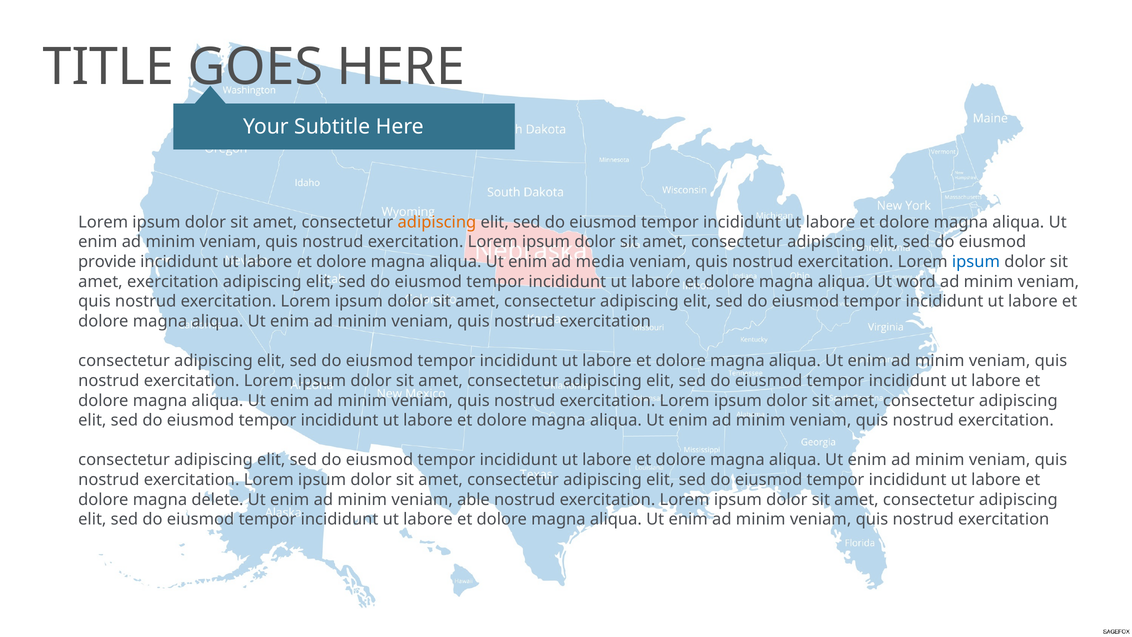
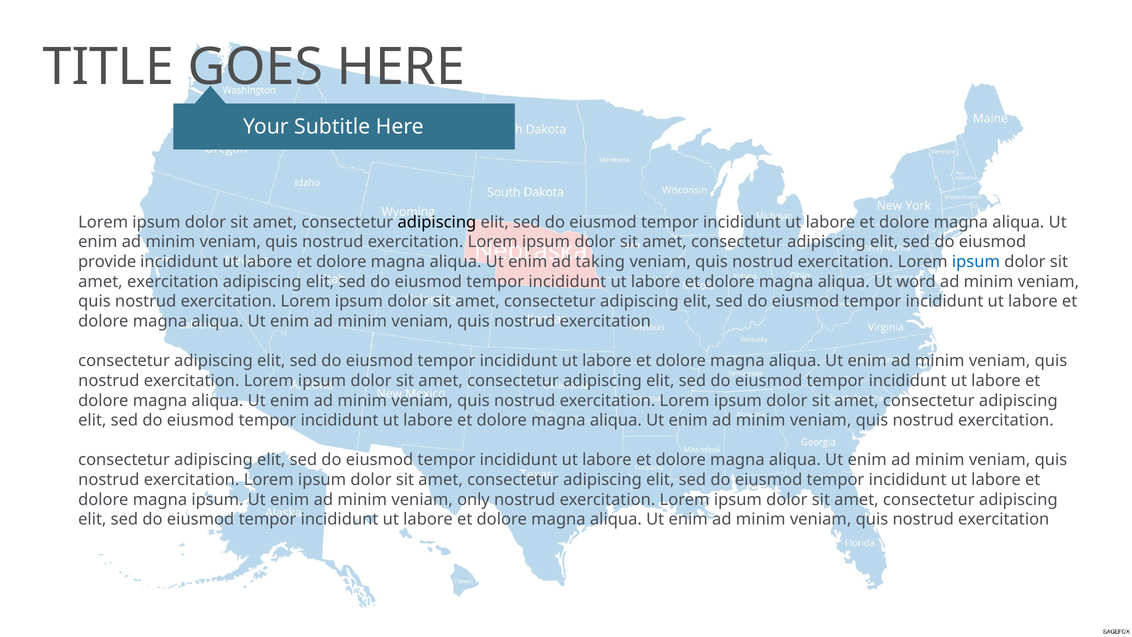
adipiscing colour: orange -> black (437, 222)
media: media -> taking (600, 262)
magna delete: delete -> ipsum (217, 500)
able: able -> only (473, 500)
